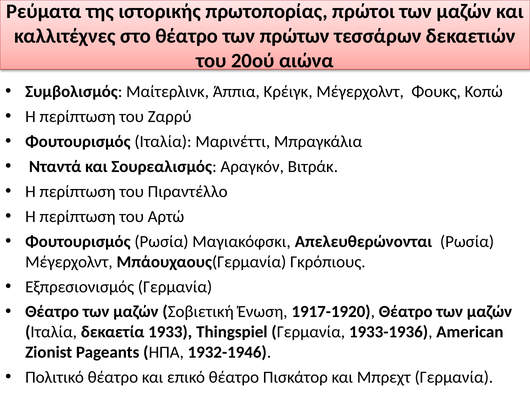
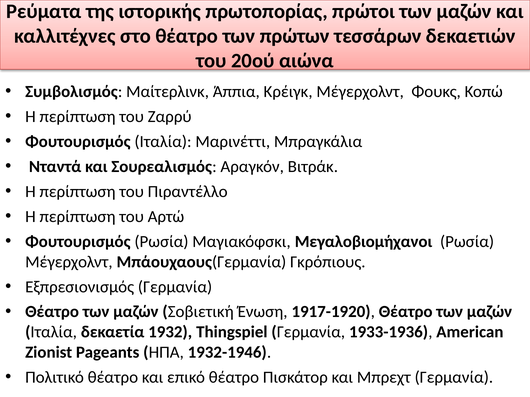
Απελευθερώνονται: Απελευθερώνονται -> Μεγαλοβιομήχανοι (364, 242)
1933: 1933 -> 1932 (170, 332)
